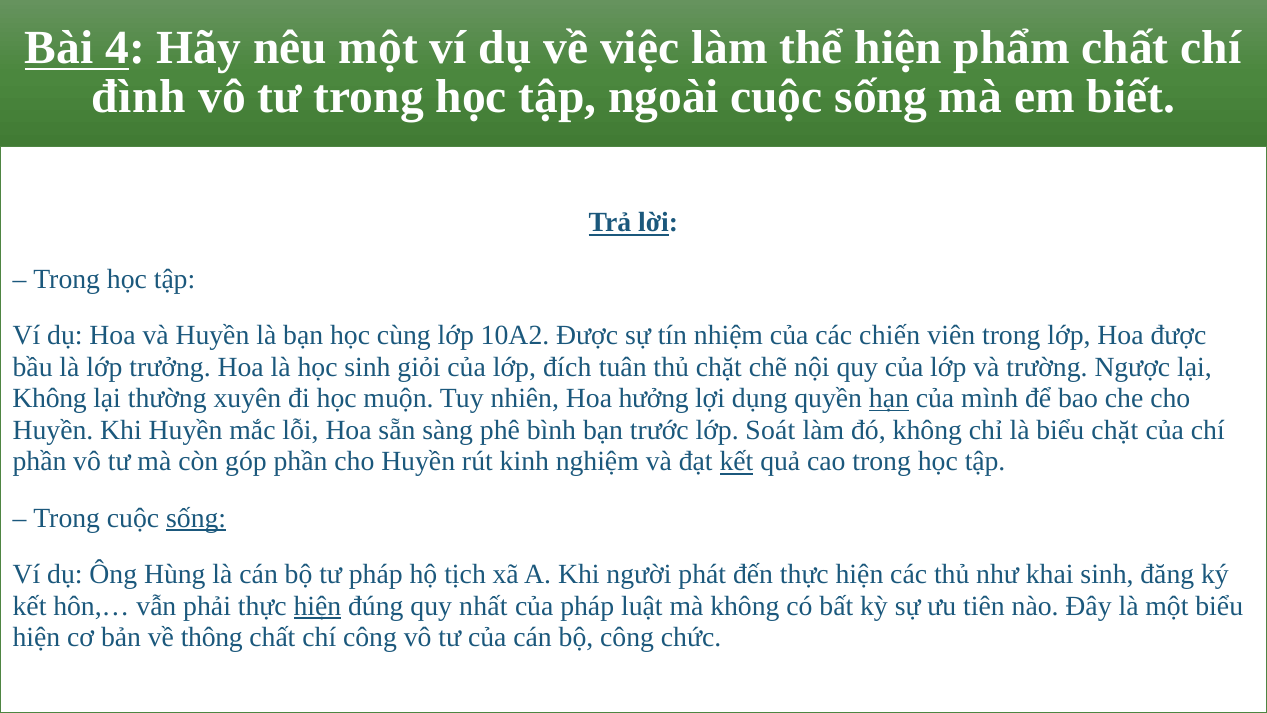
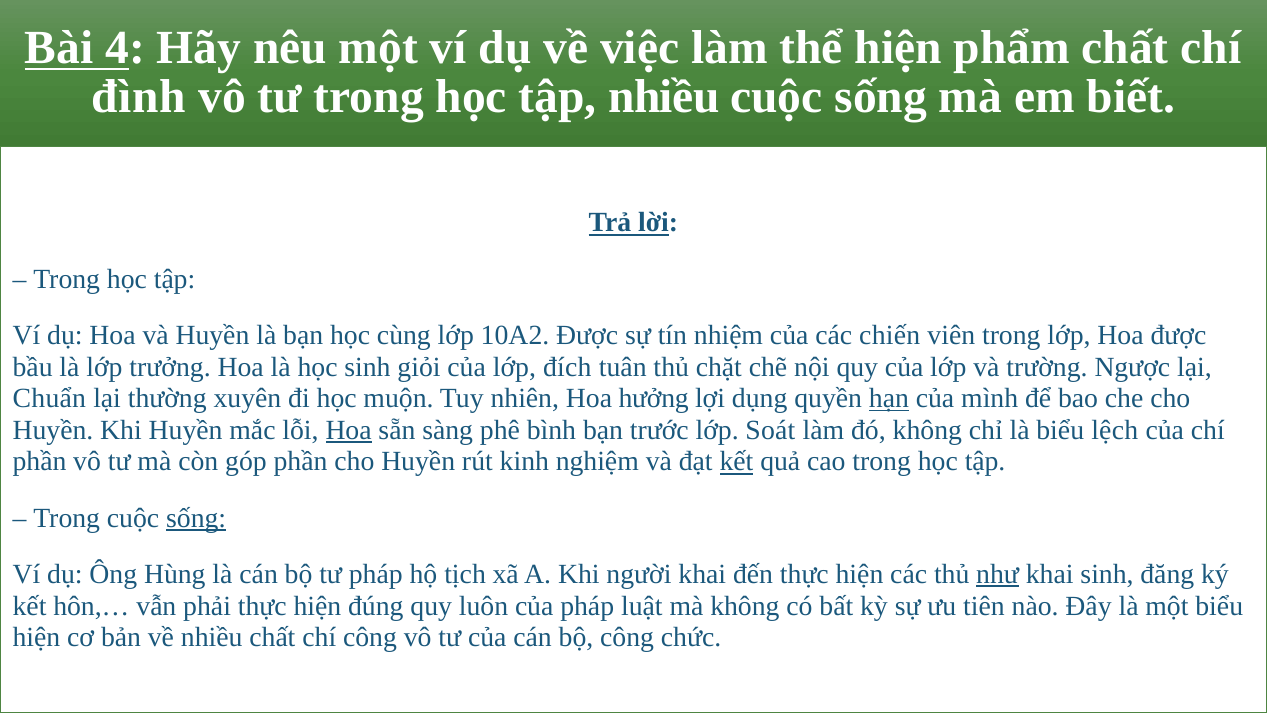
tập ngoài: ngoài -> nhiều (664, 96)
Không: Không -> Chuẩn (49, 399)
Hoa underline: none -> present (349, 430)
biểu chặt: chặt -> lệch (1115, 430)
người phát: phát -> khai (702, 574)
như underline: none -> present (998, 574)
hiện underline: present -> none (317, 606)
nhất: nhất -> luôn (484, 606)
về thông: thông -> nhiều (212, 637)
